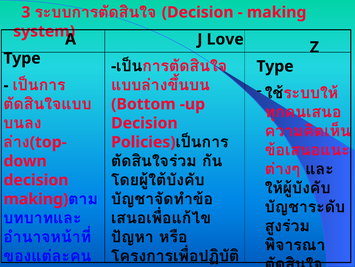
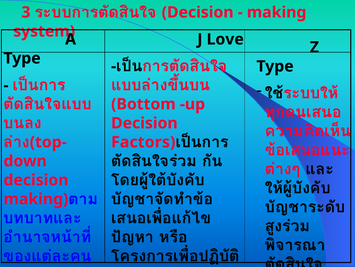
Policies: Policies -> Factors (143, 142)
